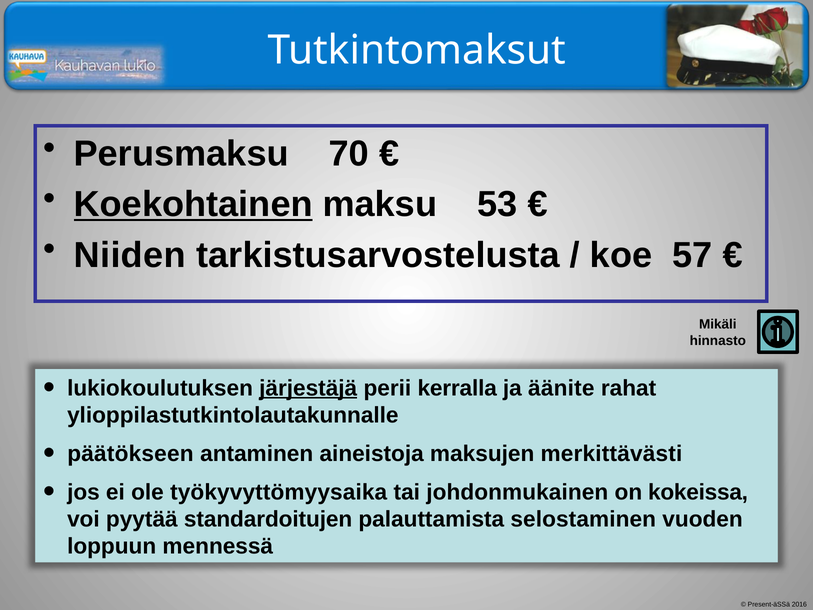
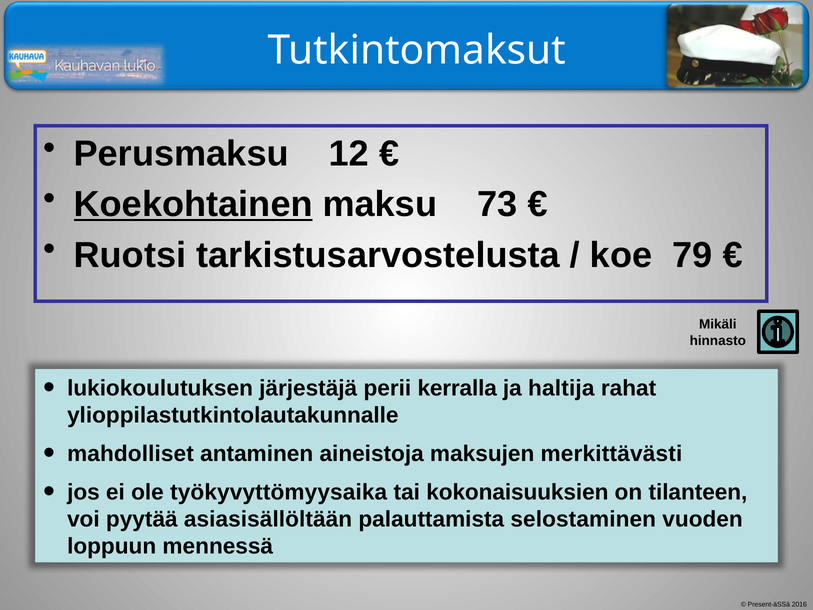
70: 70 -> 12 (349, 154)
53: 53 -> 73 (497, 204)
Niiden: Niiden -> Ruotsi (130, 255)
57: 57 -> 79 (692, 255)
järjestäjä underline: present -> none (308, 388)
äänite: äänite -> haltija (561, 388)
päätökseen: päätökseen -> mahdolliset (130, 454)
johdonmukainen: johdonmukainen -> kokonaisuuksien (517, 492)
kokeissa: kokeissa -> tilanteen (698, 492)
standardoitujen: standardoitujen -> asiasisällöltään (268, 519)
